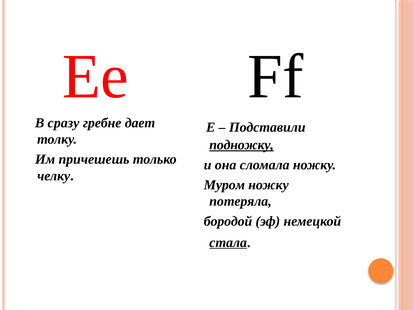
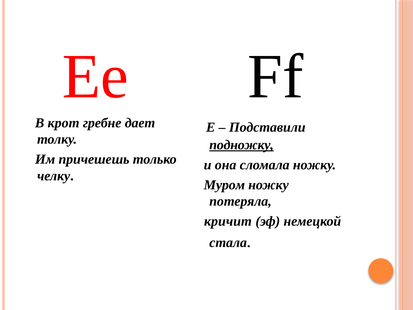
сразу: сразу -> крот (64, 123)
бородой: бородой -> кричит (228, 221)
стала underline: present -> none (228, 242)
